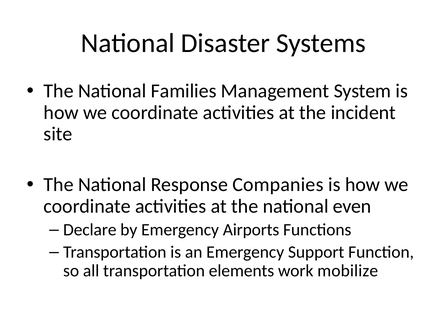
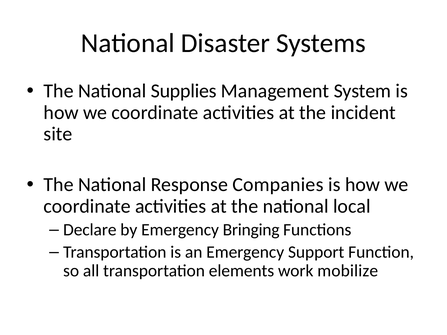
Families: Families -> Supplies (184, 91)
even: even -> local (352, 206)
Airports: Airports -> Bringing (251, 230)
